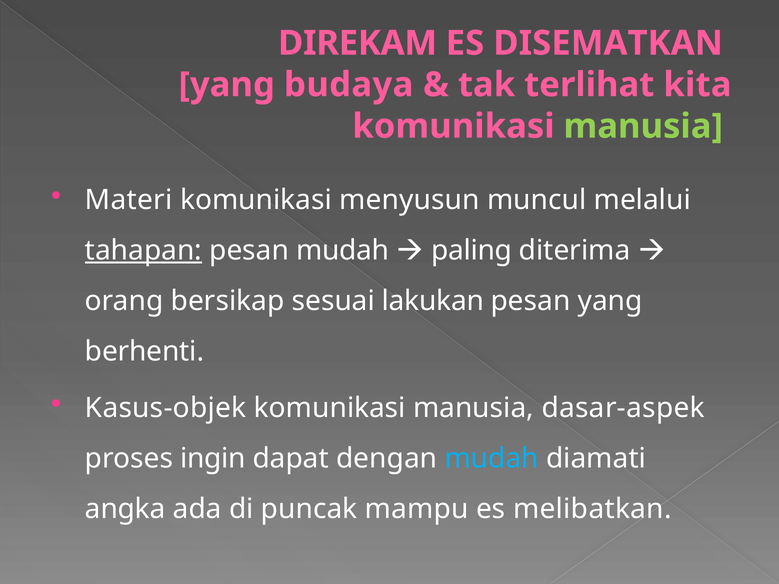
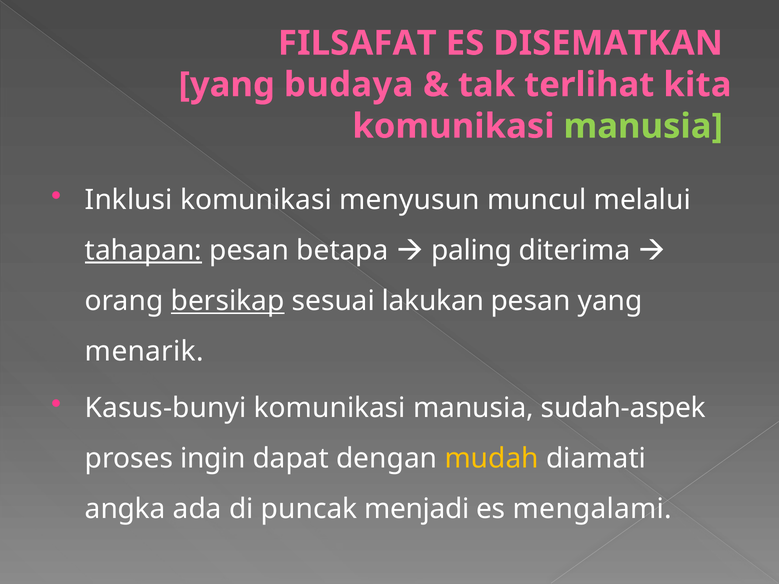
DIREKAM: DIREKAM -> FILSAFAT (357, 43)
Materi: Materi -> Inklusi (129, 200)
pesan mudah: mudah -> betapa (342, 251)
bersikap underline: none -> present (228, 301)
berhenti: berhenti -> menarik (144, 352)
Kasus-objek: Kasus-objek -> Kasus-bunyi (166, 408)
dasar-aspek: dasar-aspek -> sudah-aspek (623, 408)
mudah colour: light blue -> yellow (492, 459)
mampu: mampu -> menjadi (417, 509)
melibatkan: melibatkan -> mengalami (592, 509)
